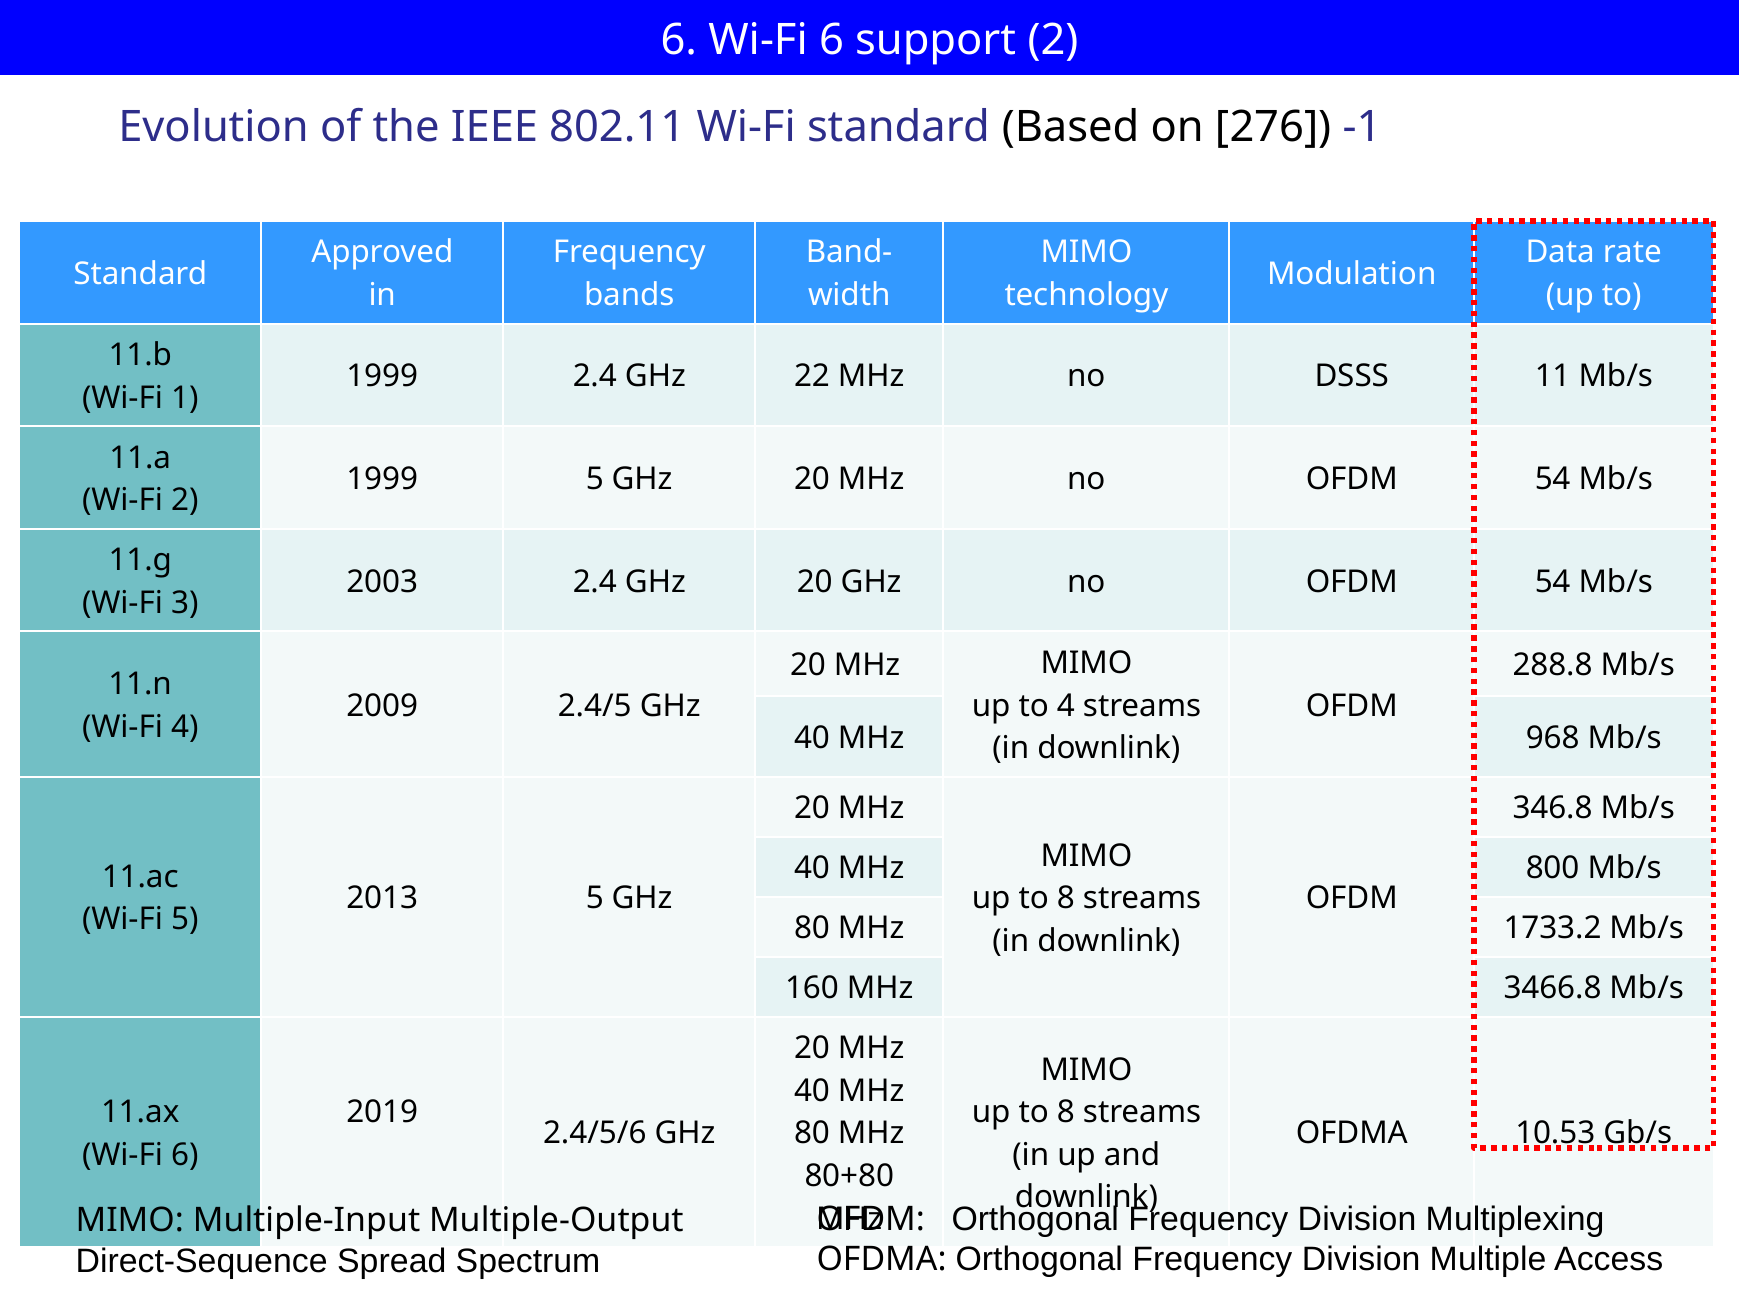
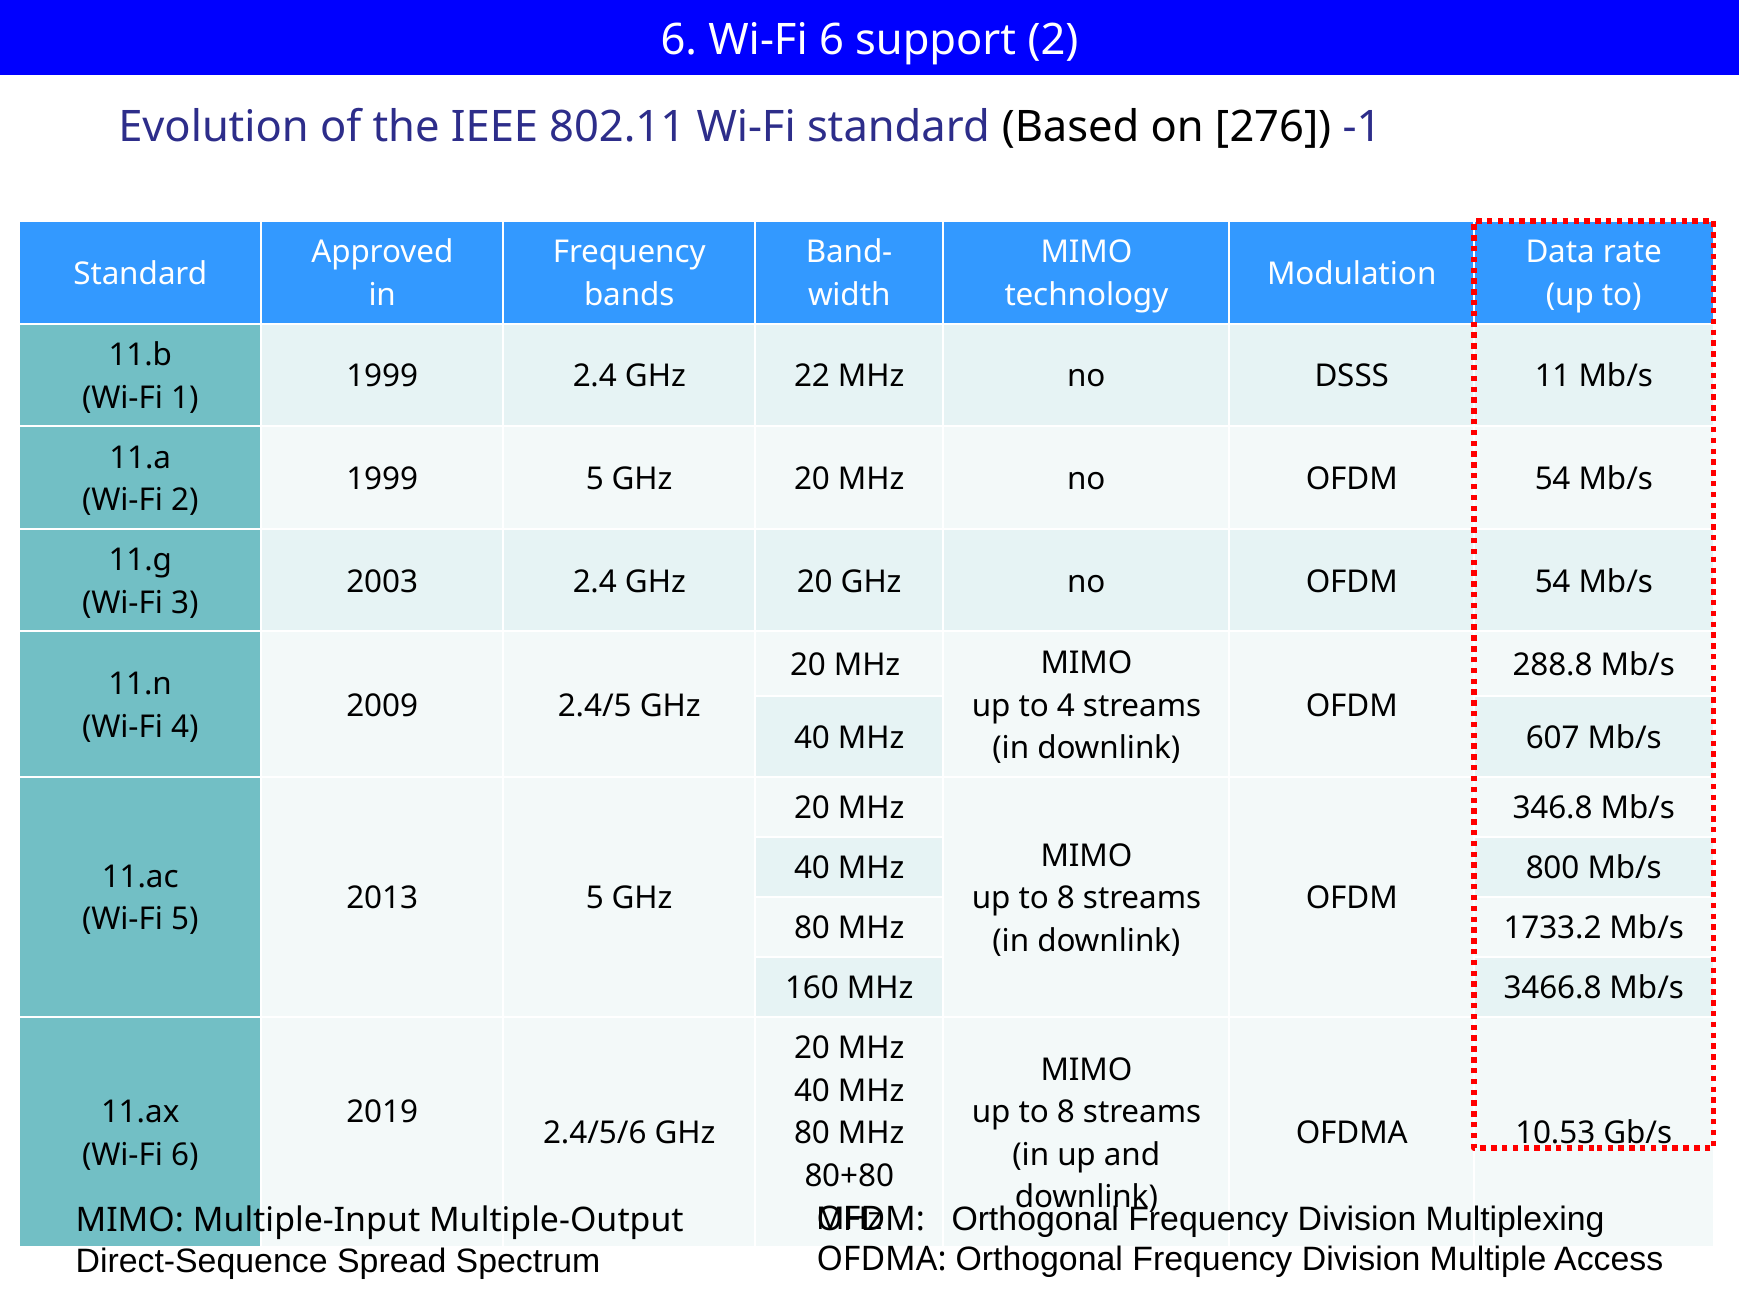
968: 968 -> 607 (1553, 738)
